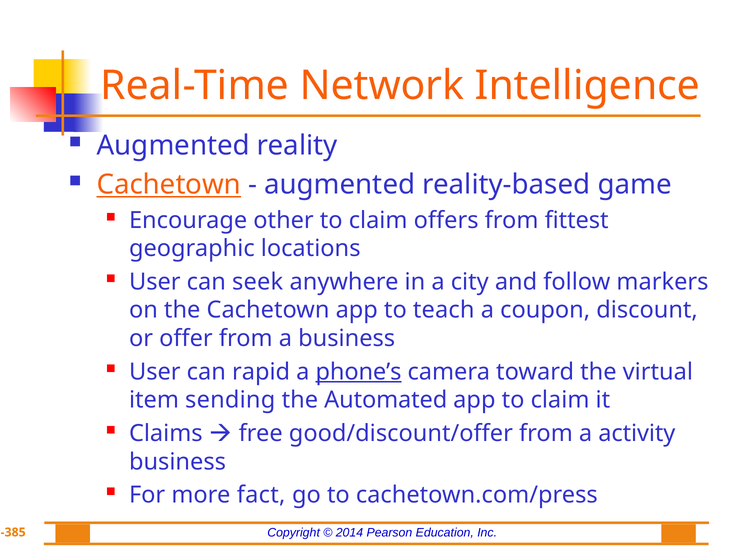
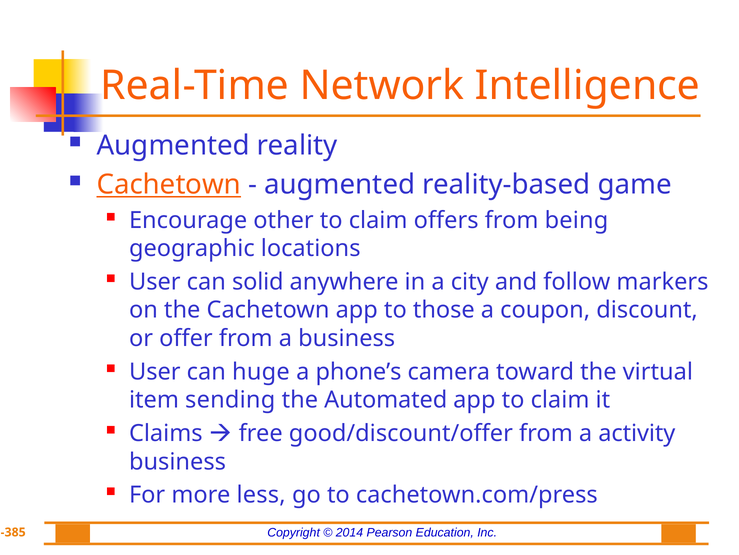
fittest: fittest -> being (576, 220)
seek: seek -> solid (258, 281)
teach: teach -> those (444, 310)
rapid: rapid -> huge (261, 371)
phone’s underline: present -> none (359, 371)
fact: fact -> less (261, 494)
